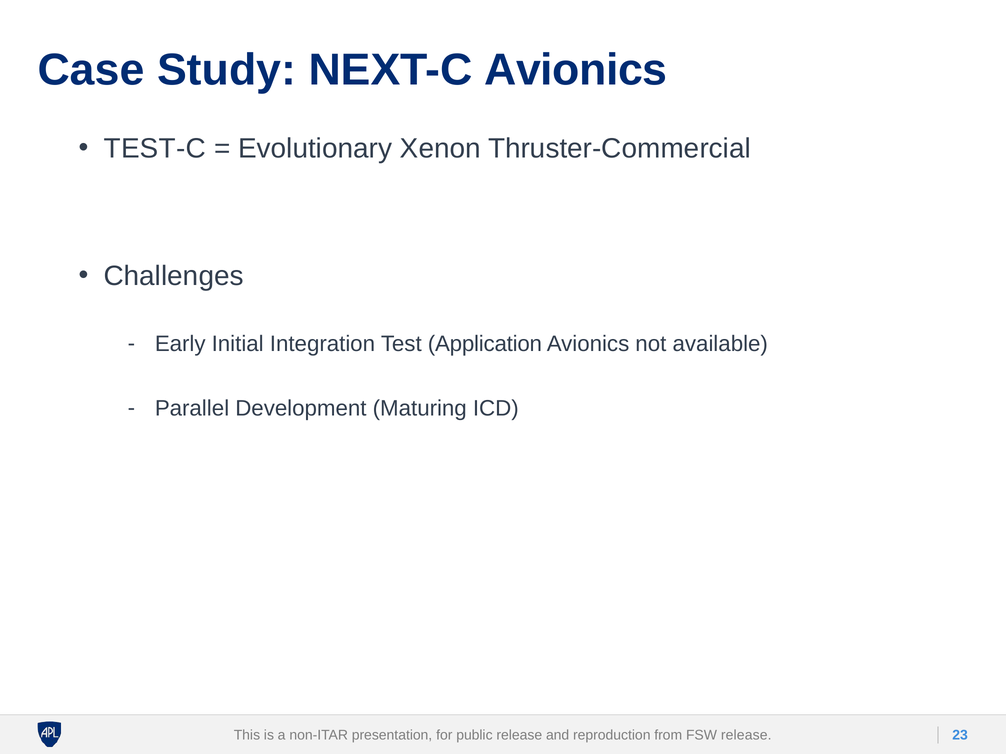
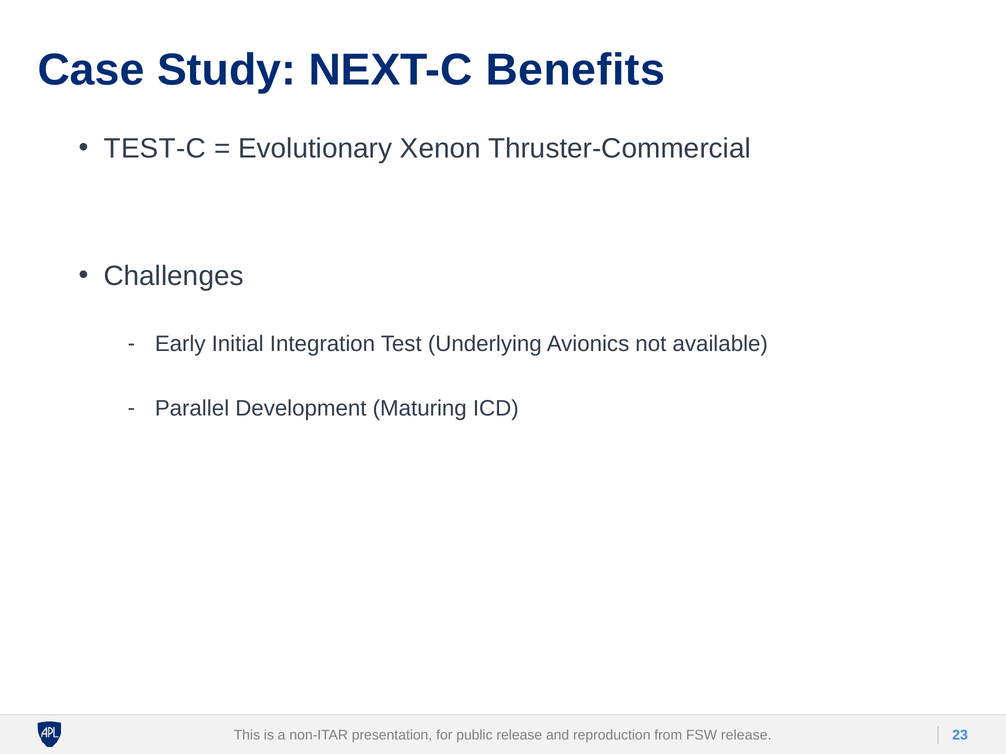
NEXT-C Avionics: Avionics -> Benefits (575, 70)
Application: Application -> Underlying (485, 344)
